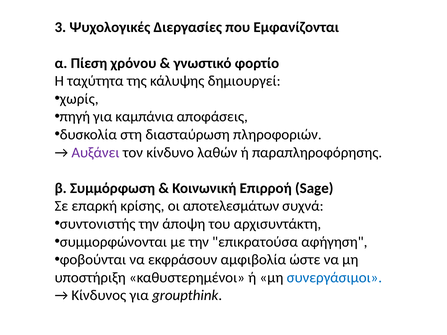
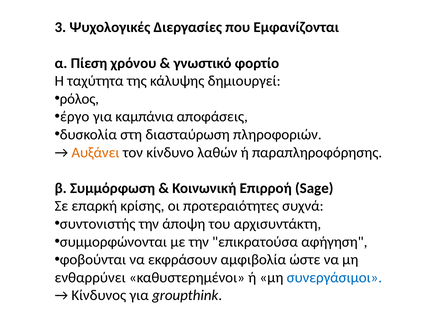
χωρίς: χωρίς -> ρόλος (79, 99)
πηγή: πηγή -> έργο (75, 117)
Αυξάνει colour: purple -> orange (95, 153)
αποτελεσμάτων: αποτελεσμάτων -> προτεραιότητες (231, 206)
υποστήριξη: υποστήριξη -> ενθαρρύνει (90, 278)
